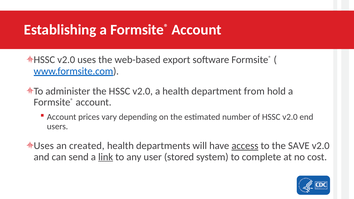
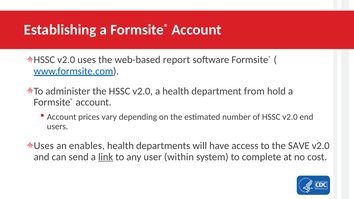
export: export -> report (176, 60)
created: created -> enables (87, 146)
access underline: present -> none (245, 146)
stored: stored -> within (179, 157)
